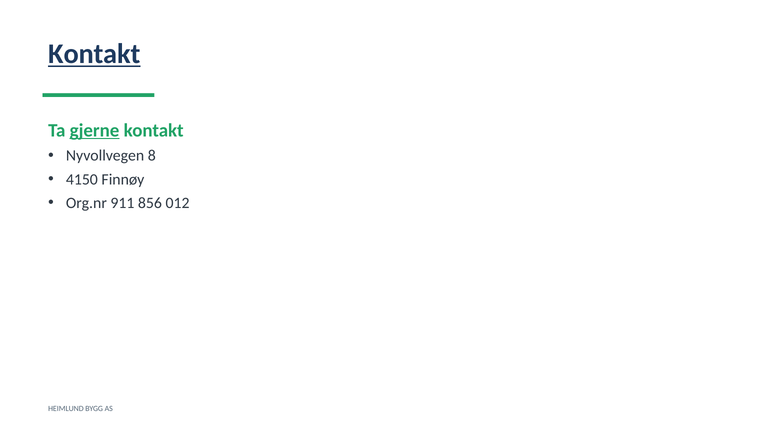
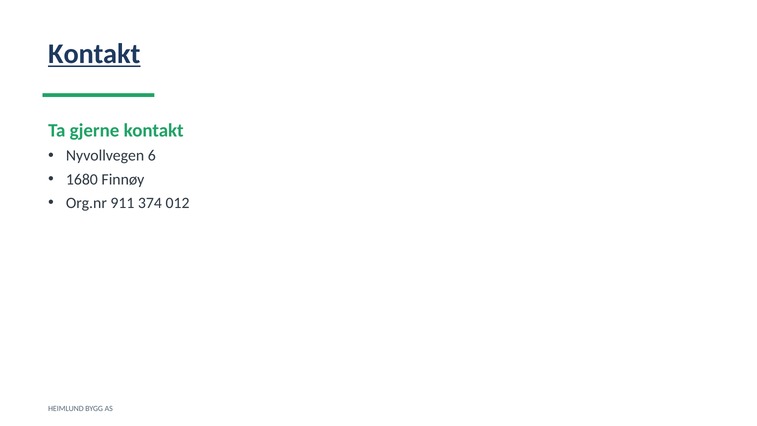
gjerne underline: present -> none (95, 130)
8: 8 -> 6 (152, 156)
4150: 4150 -> 1680 (82, 179)
856: 856 -> 374 (150, 203)
